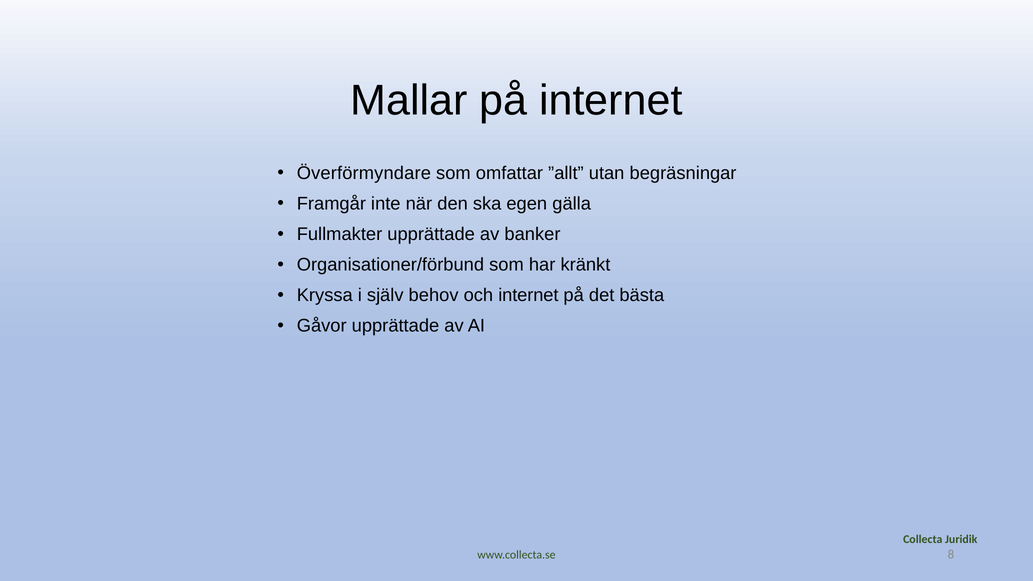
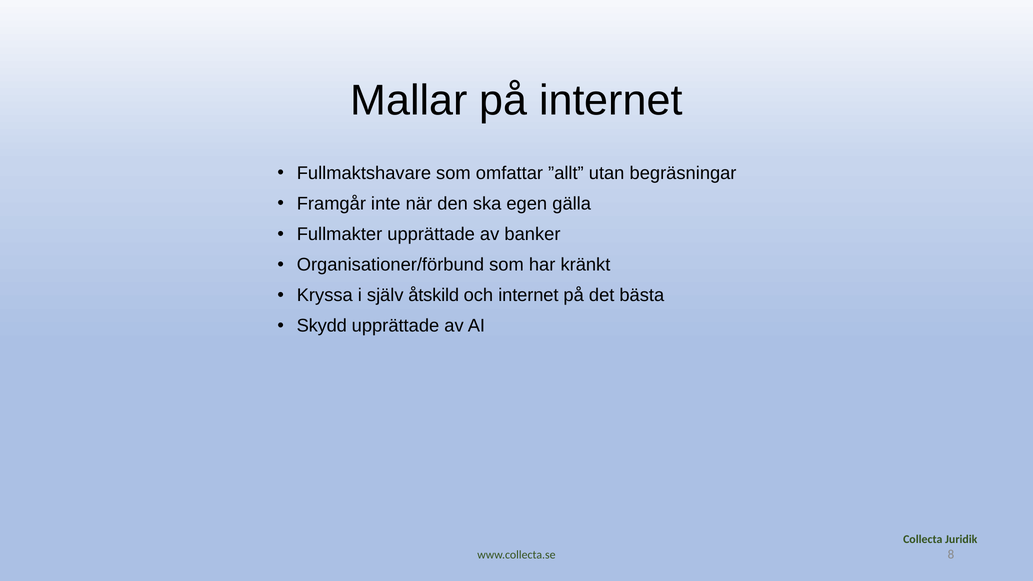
Överförmyndare: Överförmyndare -> Fullmaktshavare (364, 173)
behov: behov -> åtskild (434, 295)
Gåvor: Gåvor -> Skydd (322, 326)
